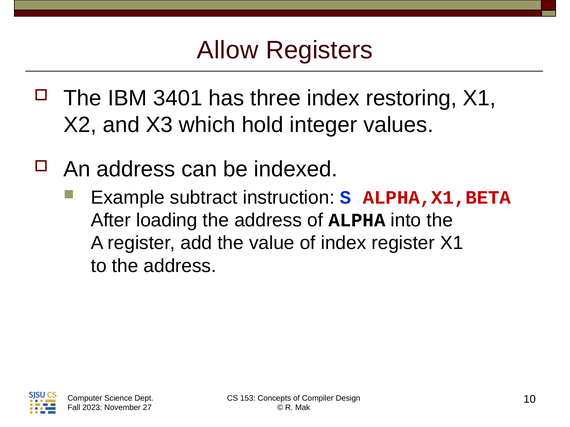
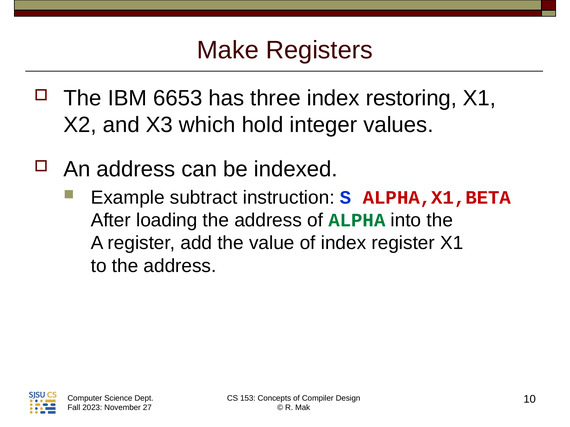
Allow: Allow -> Make (228, 50)
3401: 3401 -> 6653 (178, 98)
ALPHA colour: black -> green (357, 221)
